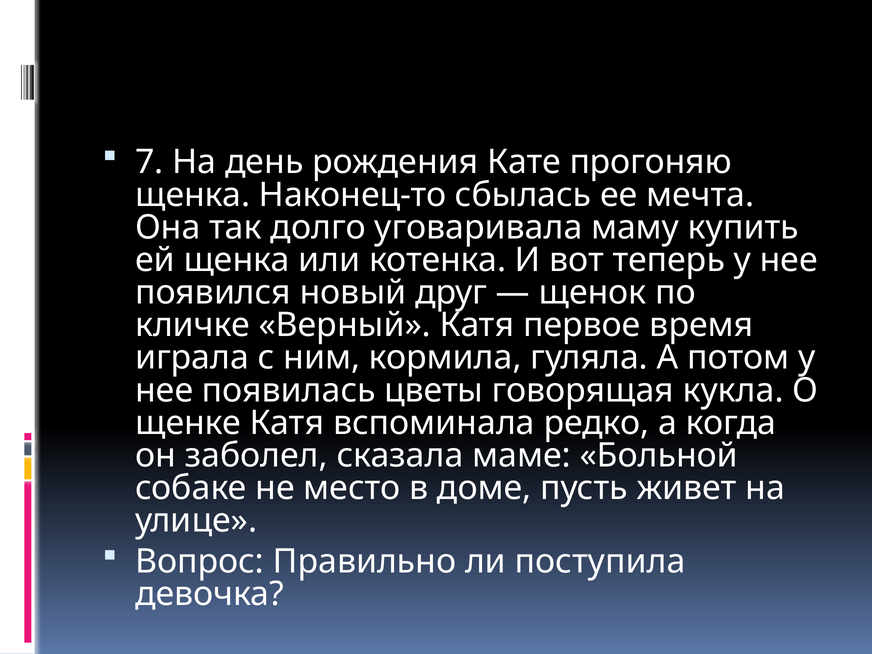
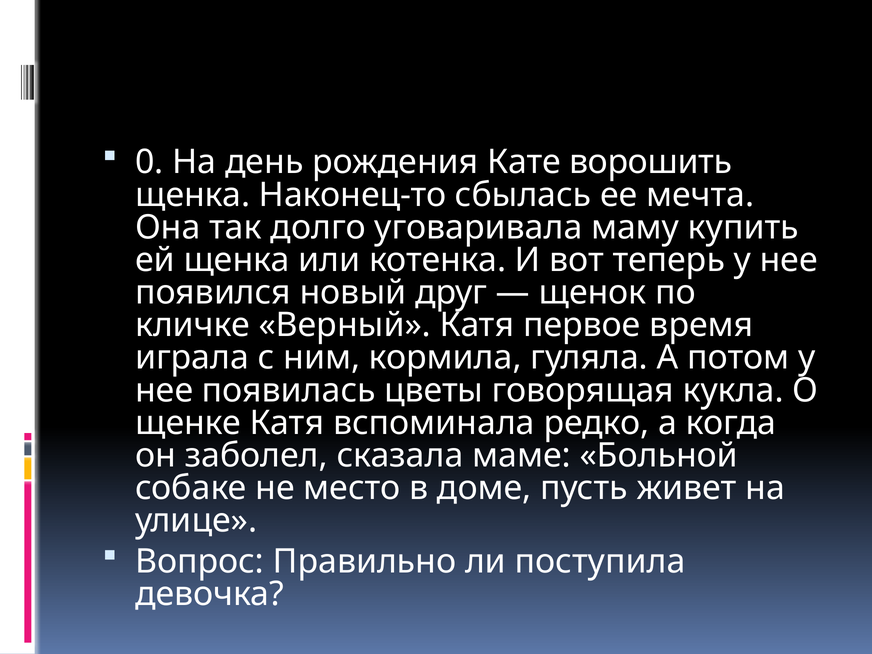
7: 7 -> 0 (149, 162)
прогоняю: прогоняю -> ворошить (651, 162)
